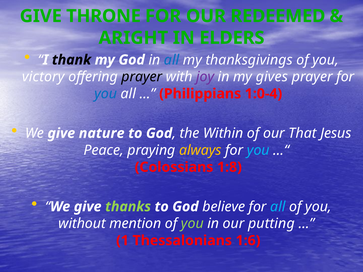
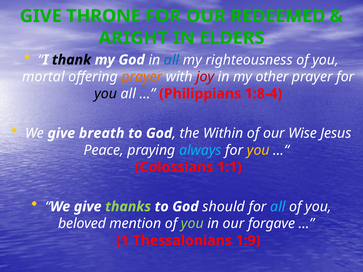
thanksgivings: thanksgivings -> righteousness (249, 60)
victory: victory -> mortal (43, 77)
prayer colour: black -> orange (142, 77)
joy colour: purple -> red (205, 77)
gives: gives -> other (272, 77)
you colour: blue -> black (106, 94)
1:0-4: 1:0-4 -> 1:8-4 (263, 94)
nature: nature -> breath (102, 133)
That: That -> Wise (303, 133)
always colour: yellow -> light blue (200, 150)
you colour: light blue -> yellow (258, 150)
1:8: 1:8 -> 1:1 (229, 167)
believe: believe -> should (224, 207)
without: without -> beloved (82, 224)
putting: putting -> forgave (272, 224)
1:6: 1:6 -> 1:9 (248, 241)
